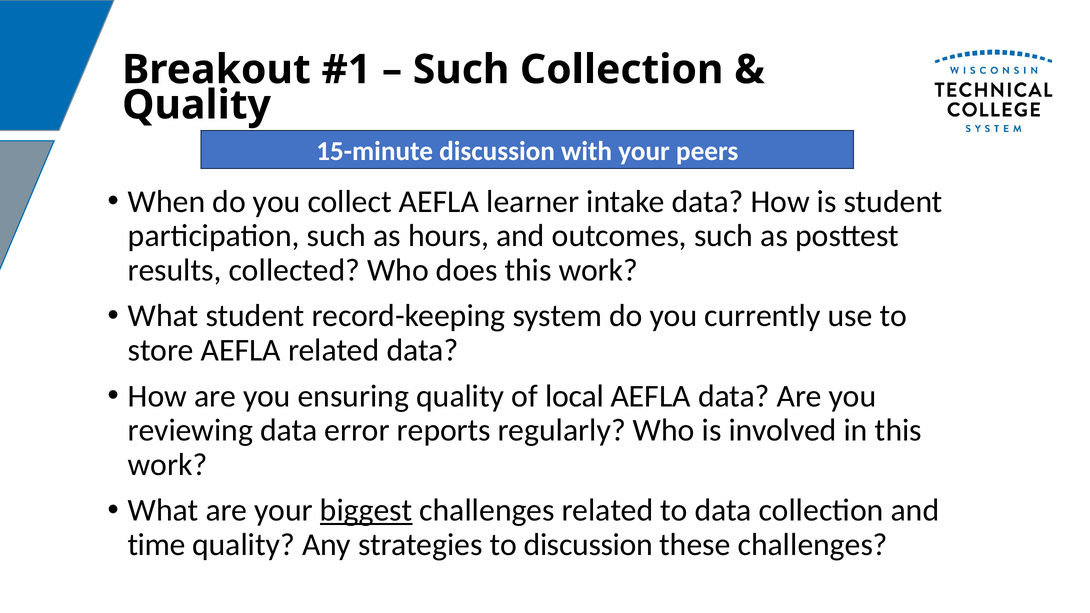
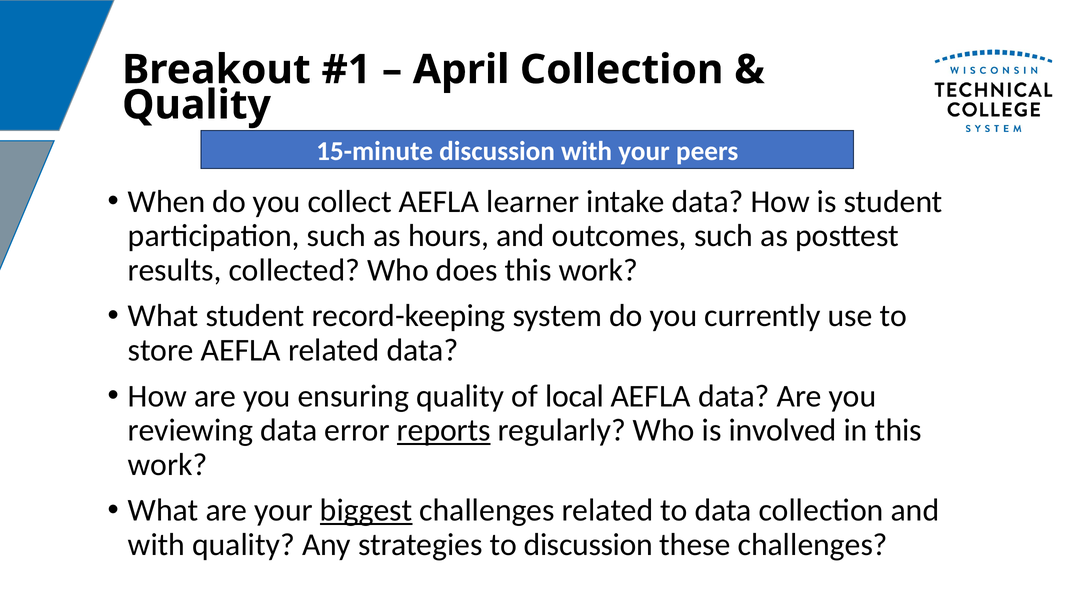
Such: Such -> April (461, 70)
reports underline: none -> present (444, 430)
time: time -> with (157, 545)
